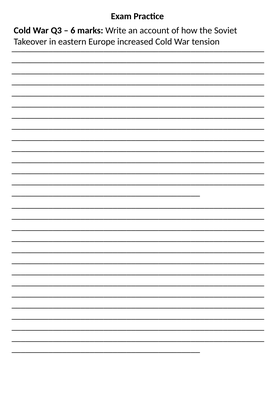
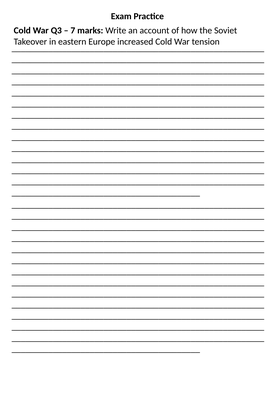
6: 6 -> 7 (73, 30)
